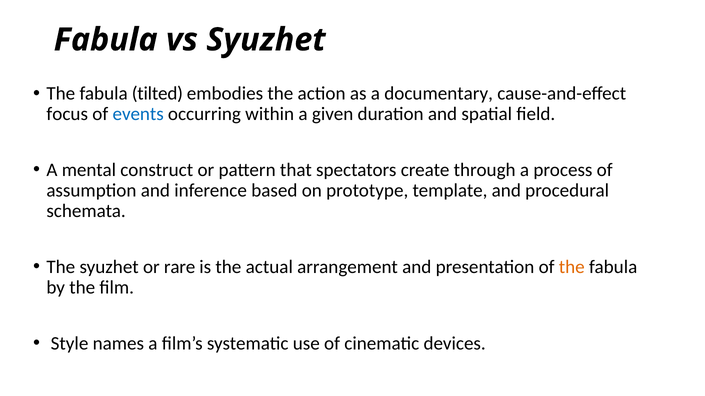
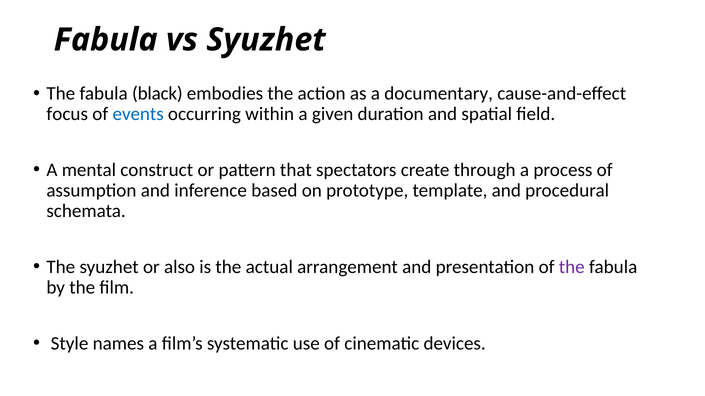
tilted: tilted -> black (157, 94)
rare: rare -> also (180, 267)
the colour: orange -> purple (572, 267)
